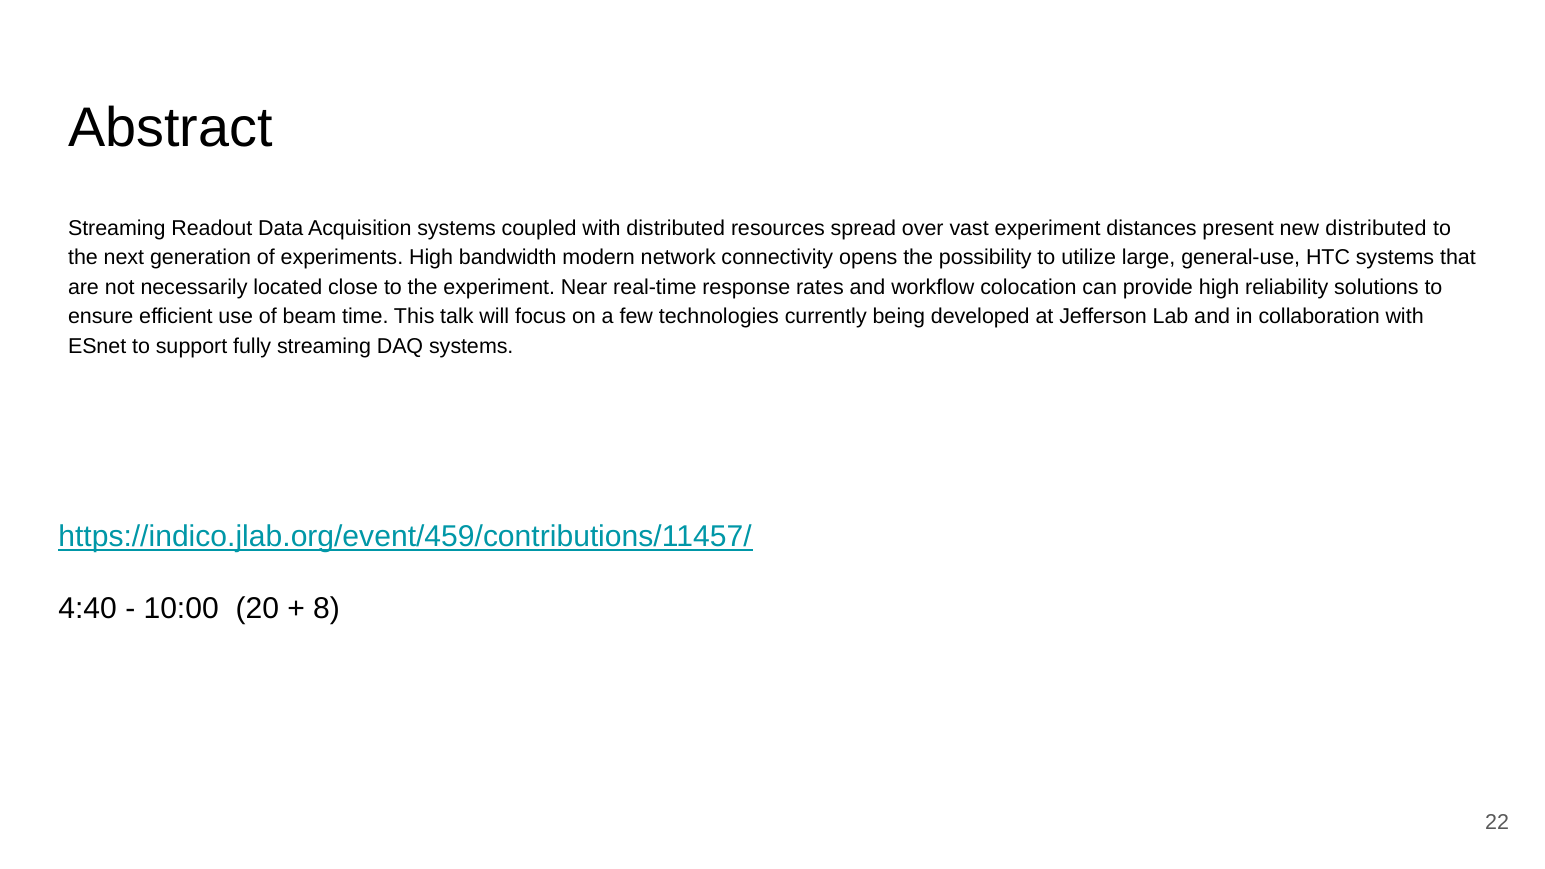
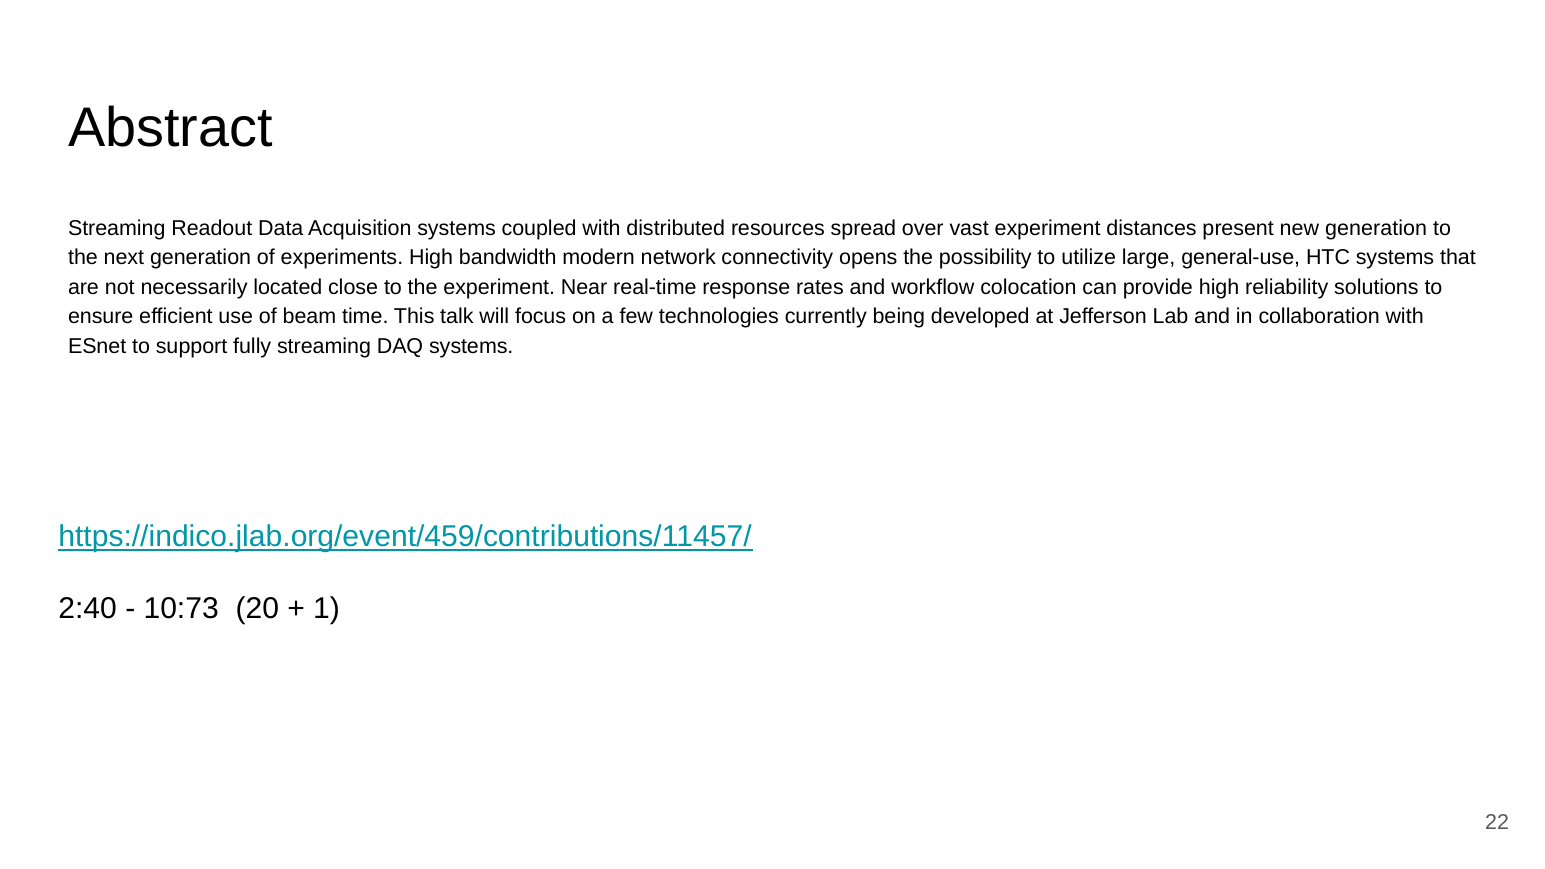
new distributed: distributed -> generation (1376, 228)
4:40: 4:40 -> 2:40 (88, 609)
10:00: 10:00 -> 10:73 (181, 609)
8: 8 -> 1 (327, 609)
